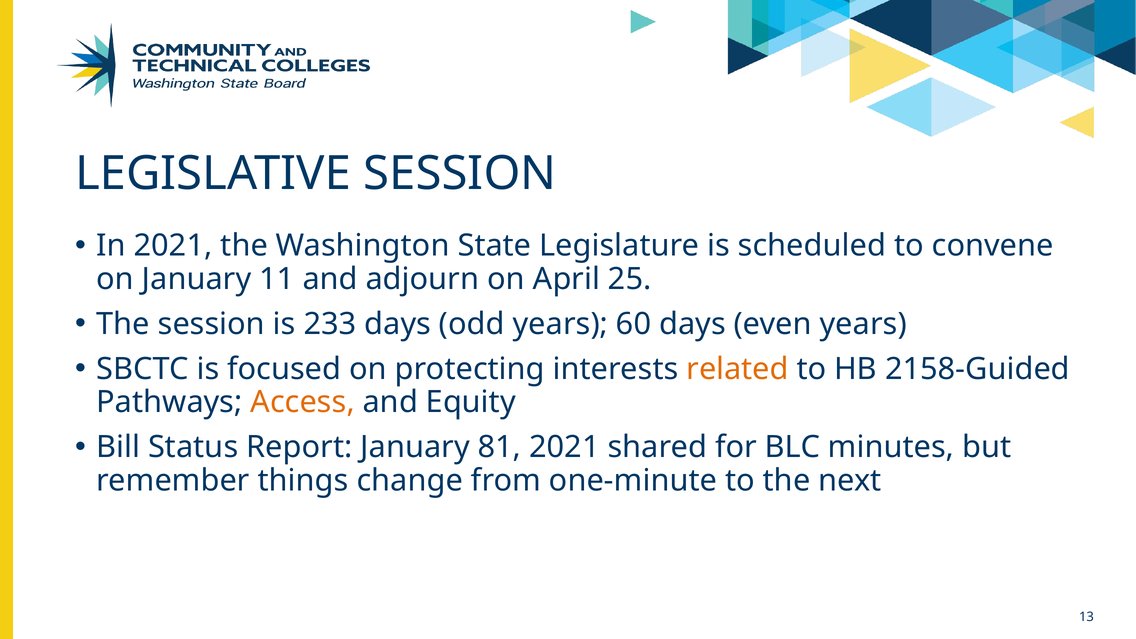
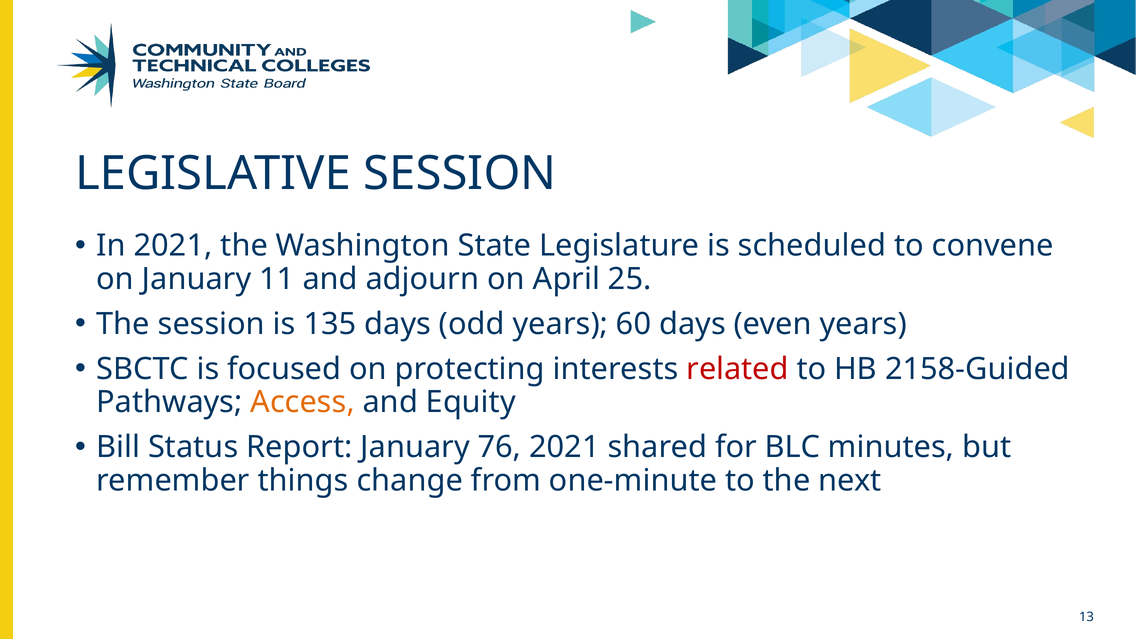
233: 233 -> 135 (330, 324)
related colour: orange -> red (738, 369)
81: 81 -> 76 (499, 447)
